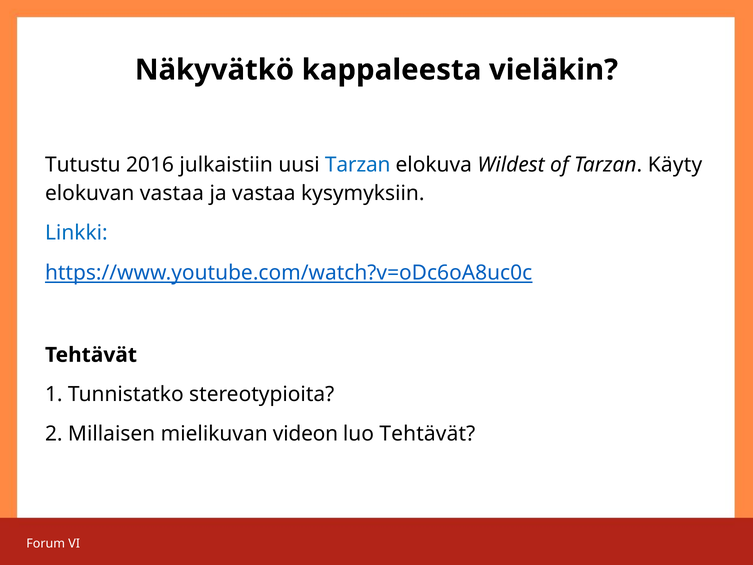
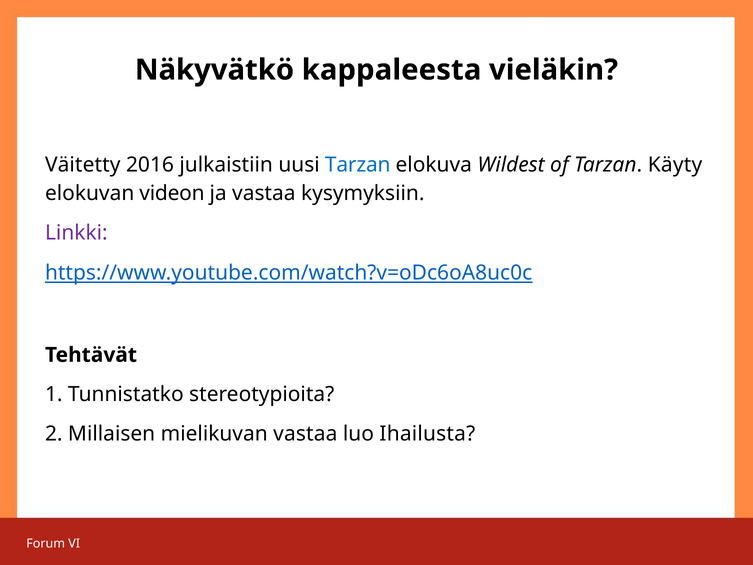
Tutustu: Tutustu -> Väitetty (83, 165)
elokuvan vastaa: vastaa -> videon (172, 193)
Linkki colour: blue -> purple (76, 233)
mielikuvan videon: videon -> vastaa (305, 433)
luo Tehtävät: Tehtävät -> Ihailusta (427, 433)
